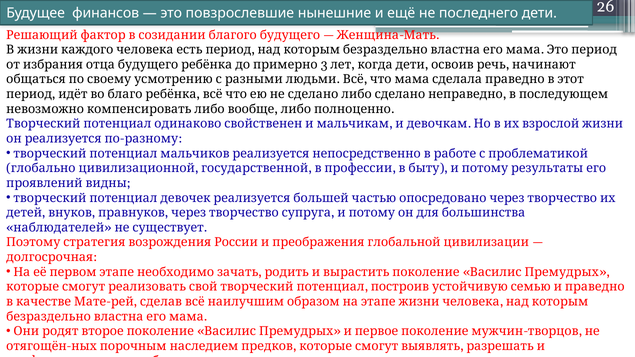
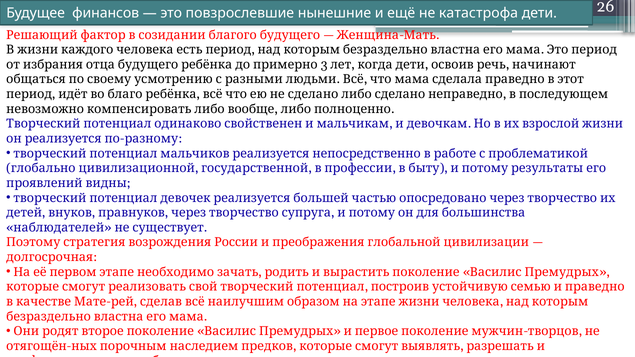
последнего: последнего -> катастрофа (478, 13)
